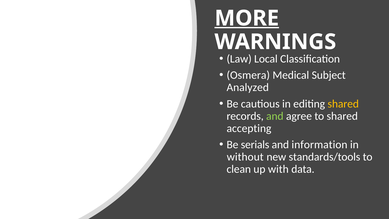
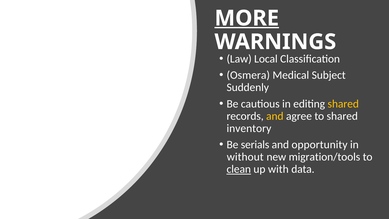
Analyzed: Analyzed -> Suddenly (248, 87)
and colour: light green -> yellow (275, 116)
accepting: accepting -> inventory (249, 128)
information: information -> opportunity (320, 145)
standards/tools: standards/tools -> migration/tools (324, 157)
clean underline: none -> present (239, 169)
